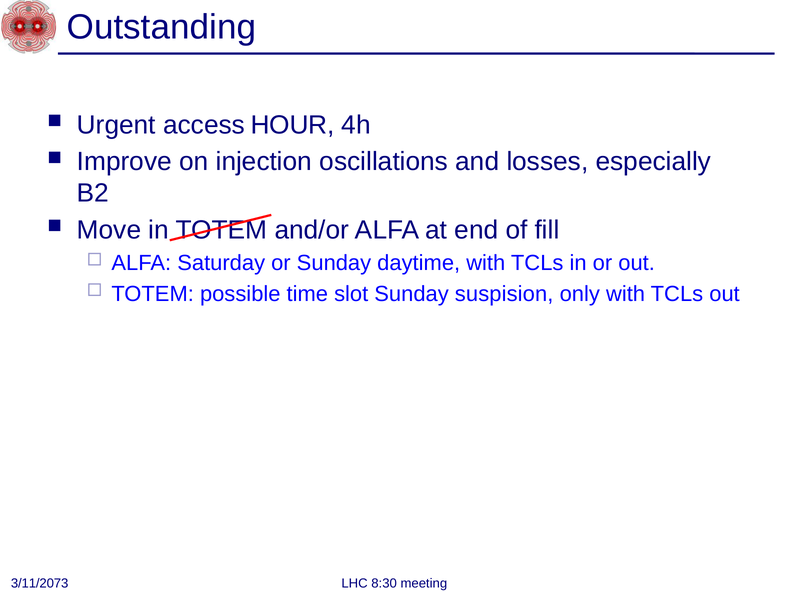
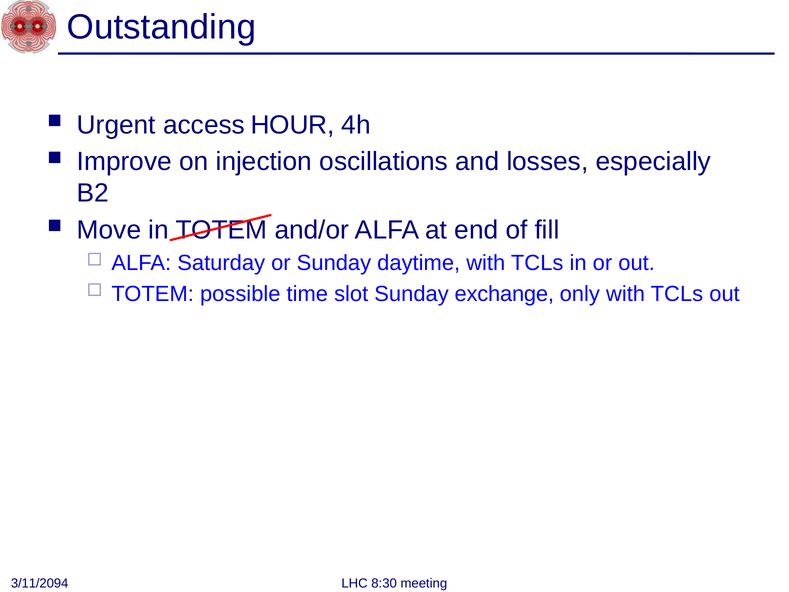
suspision: suspision -> exchange (504, 294)
3/11/2073: 3/11/2073 -> 3/11/2094 (40, 583)
